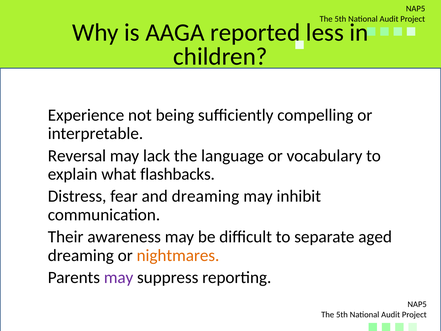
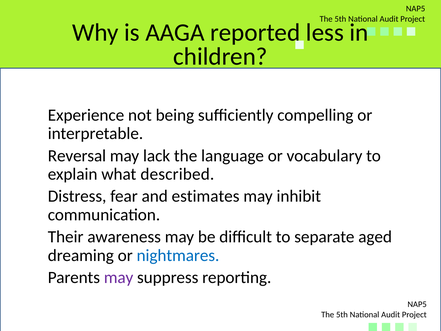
flashbacks: flashbacks -> described (177, 174)
and dreaming: dreaming -> estimates (206, 196)
nightmares colour: orange -> blue (178, 255)
